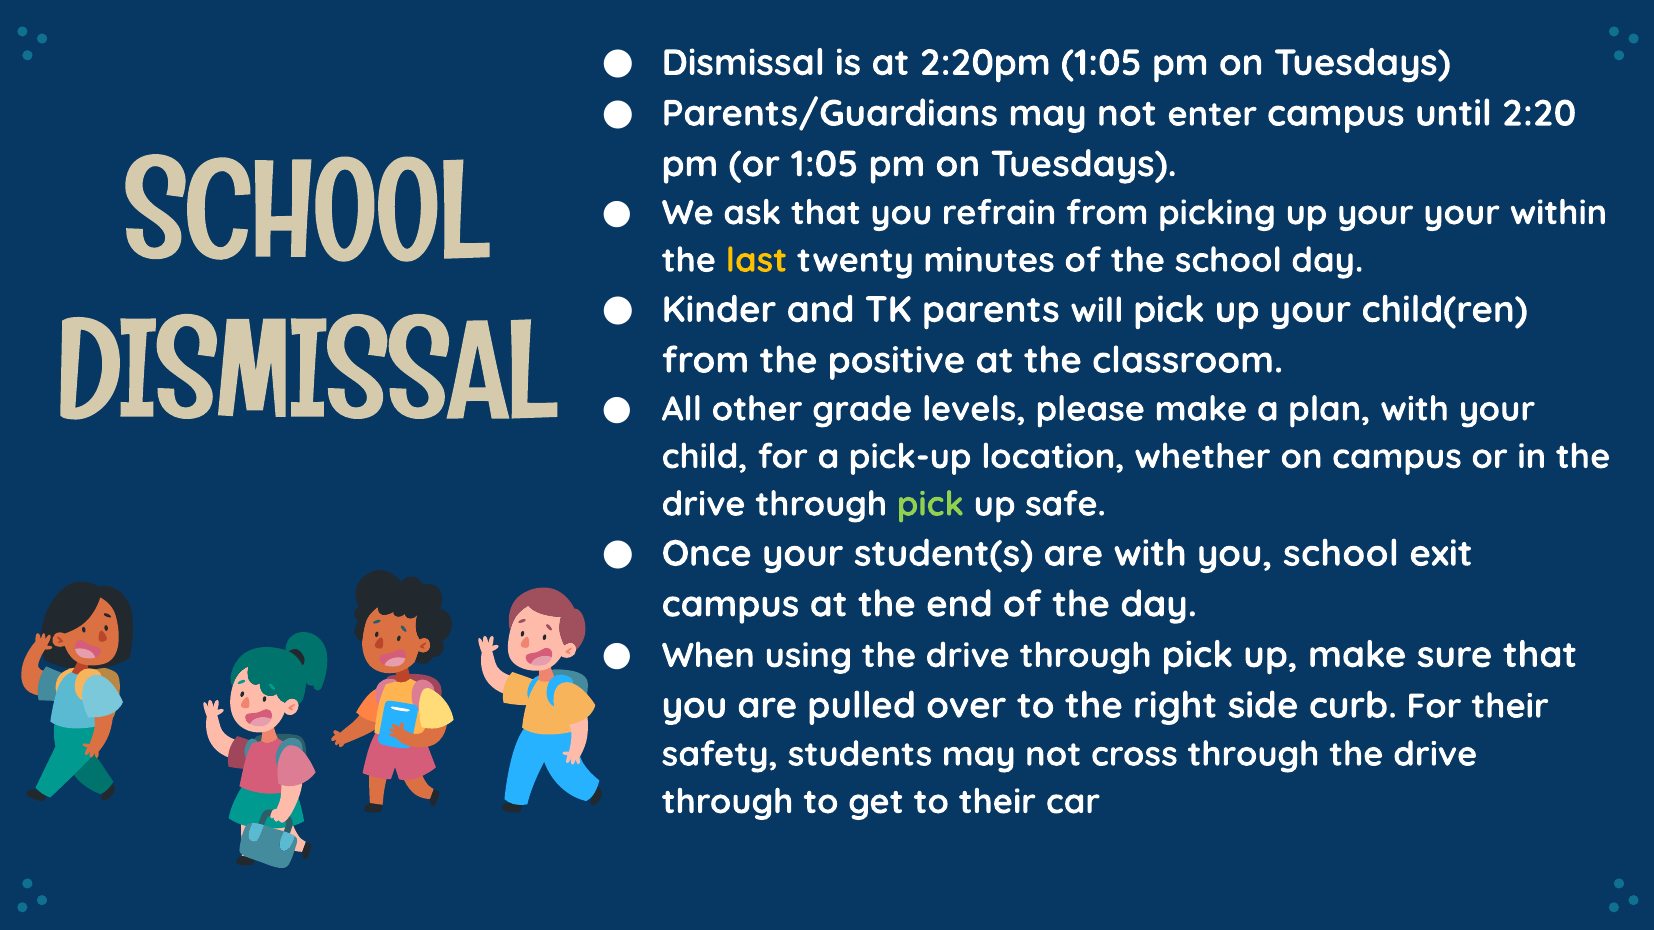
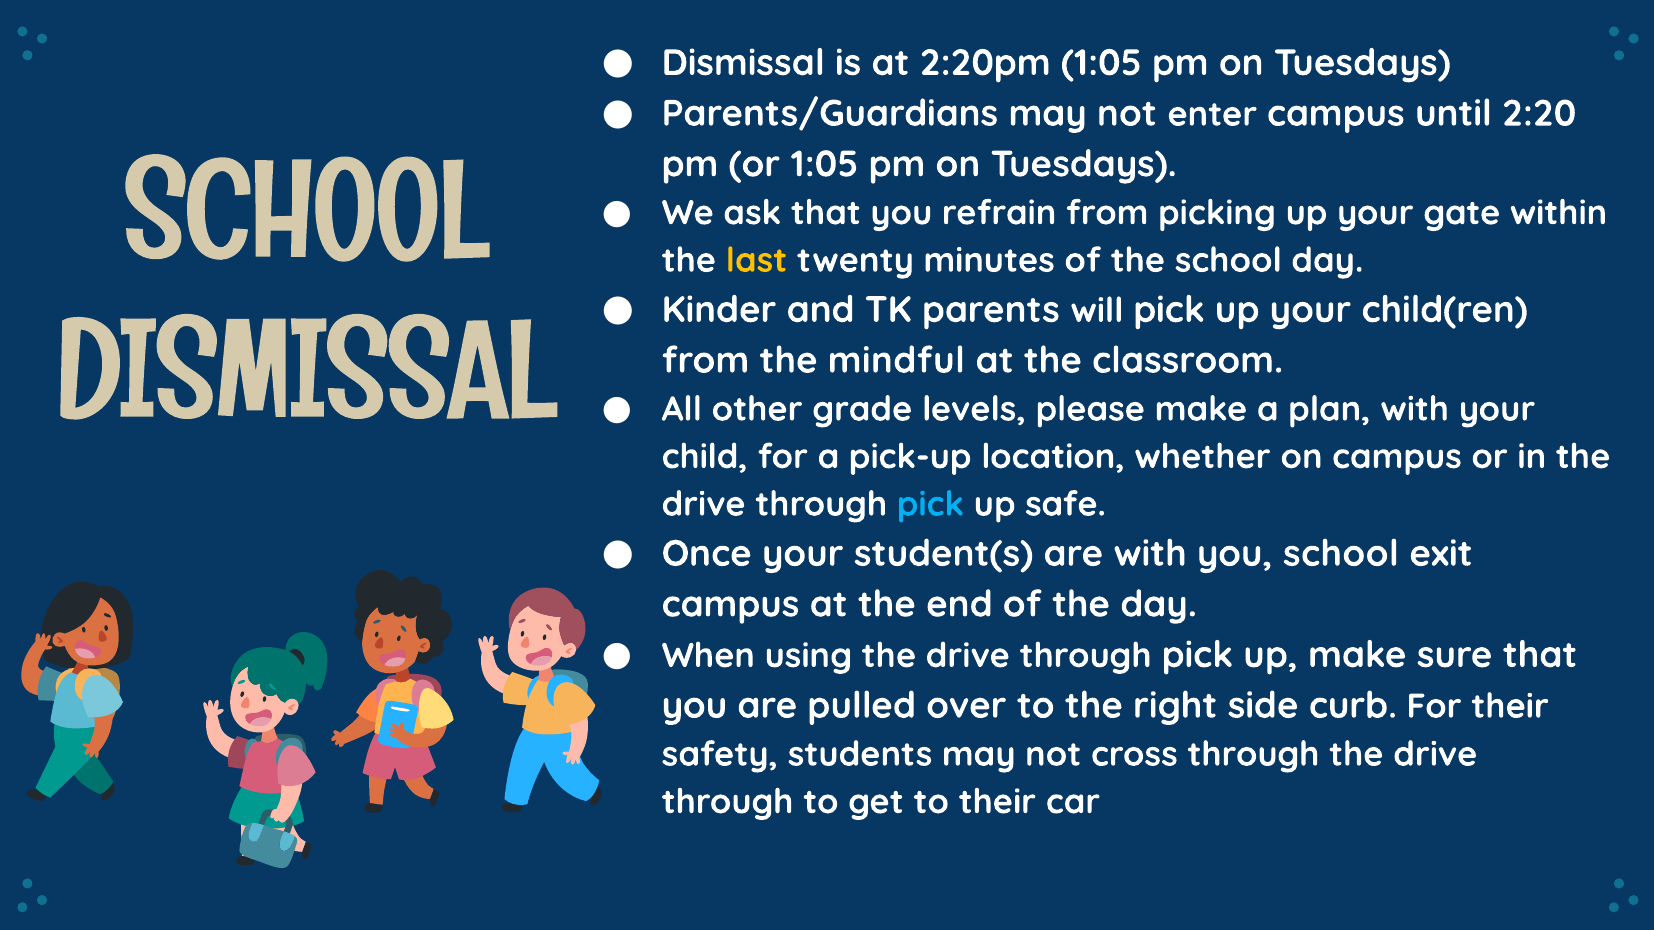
your your: your -> gate (1462, 213)
positive: positive -> mindful (896, 361)
pick colour: light green -> light blue (930, 504)
